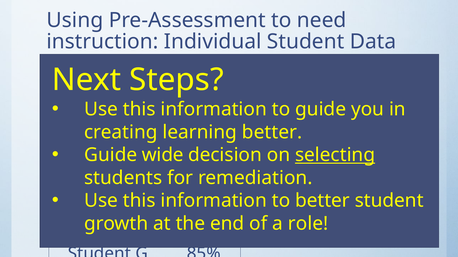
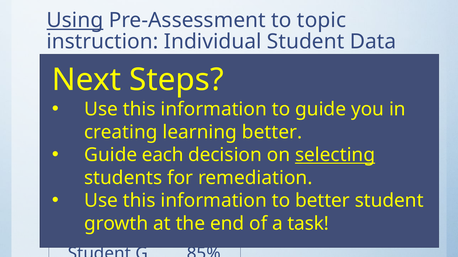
Using underline: none -> present (75, 20)
need: need -> topic (322, 20)
wide: wide -> each (163, 155)
role: role -> task (308, 224)
